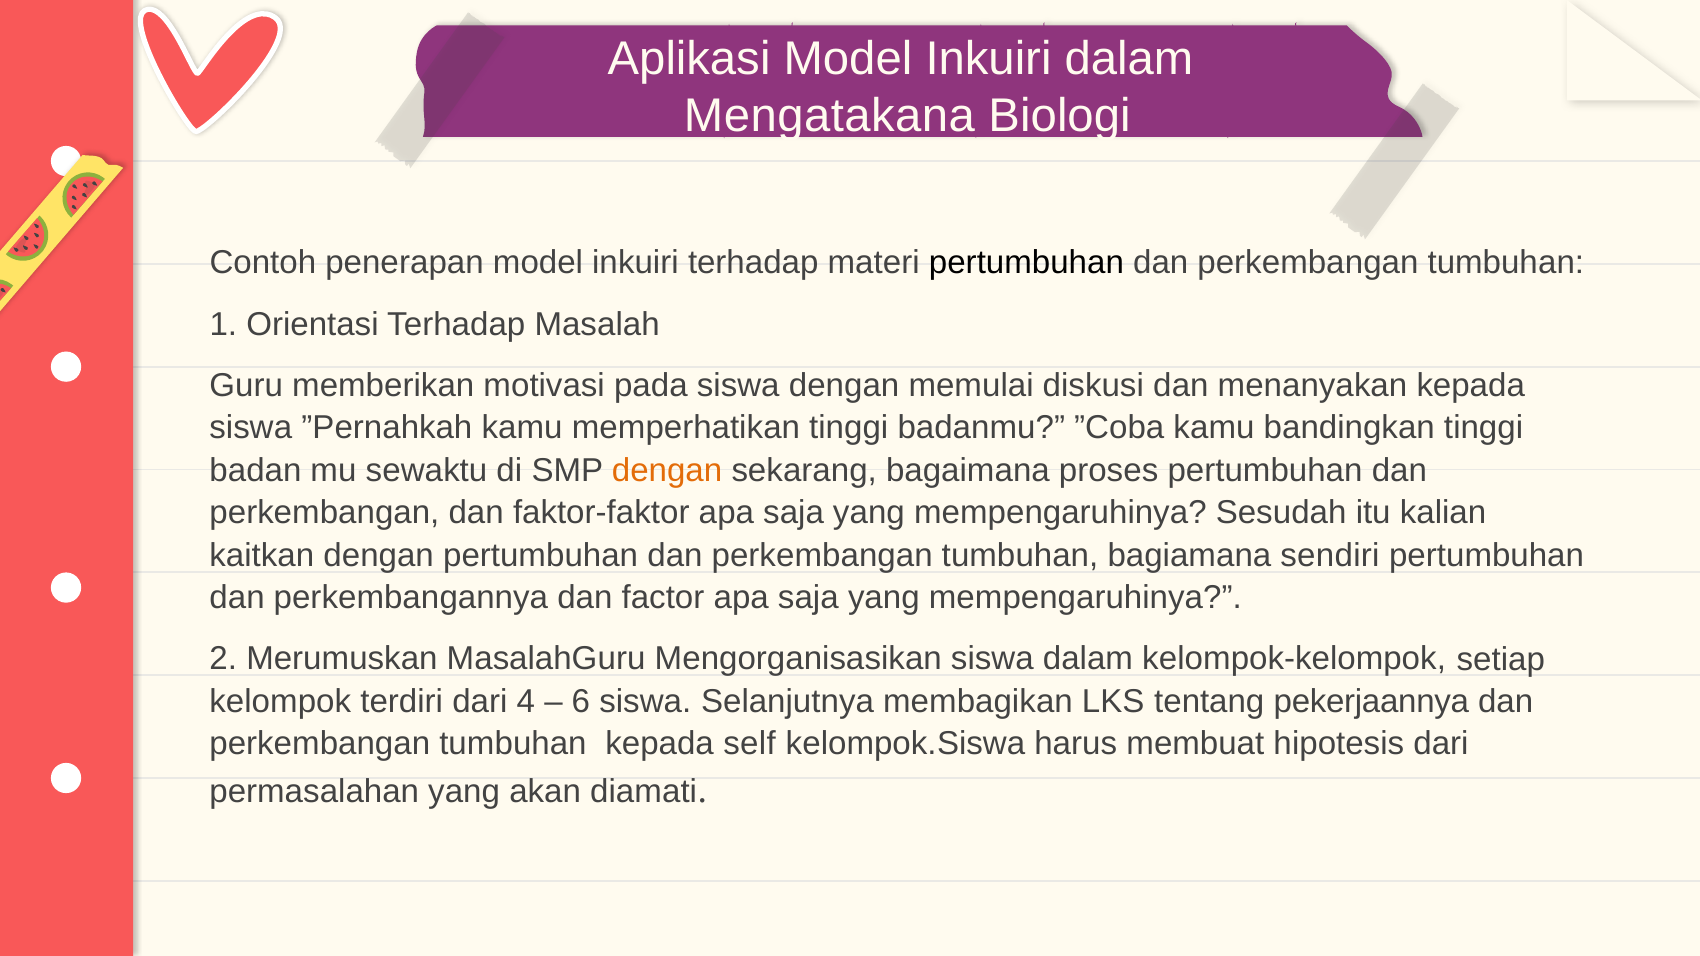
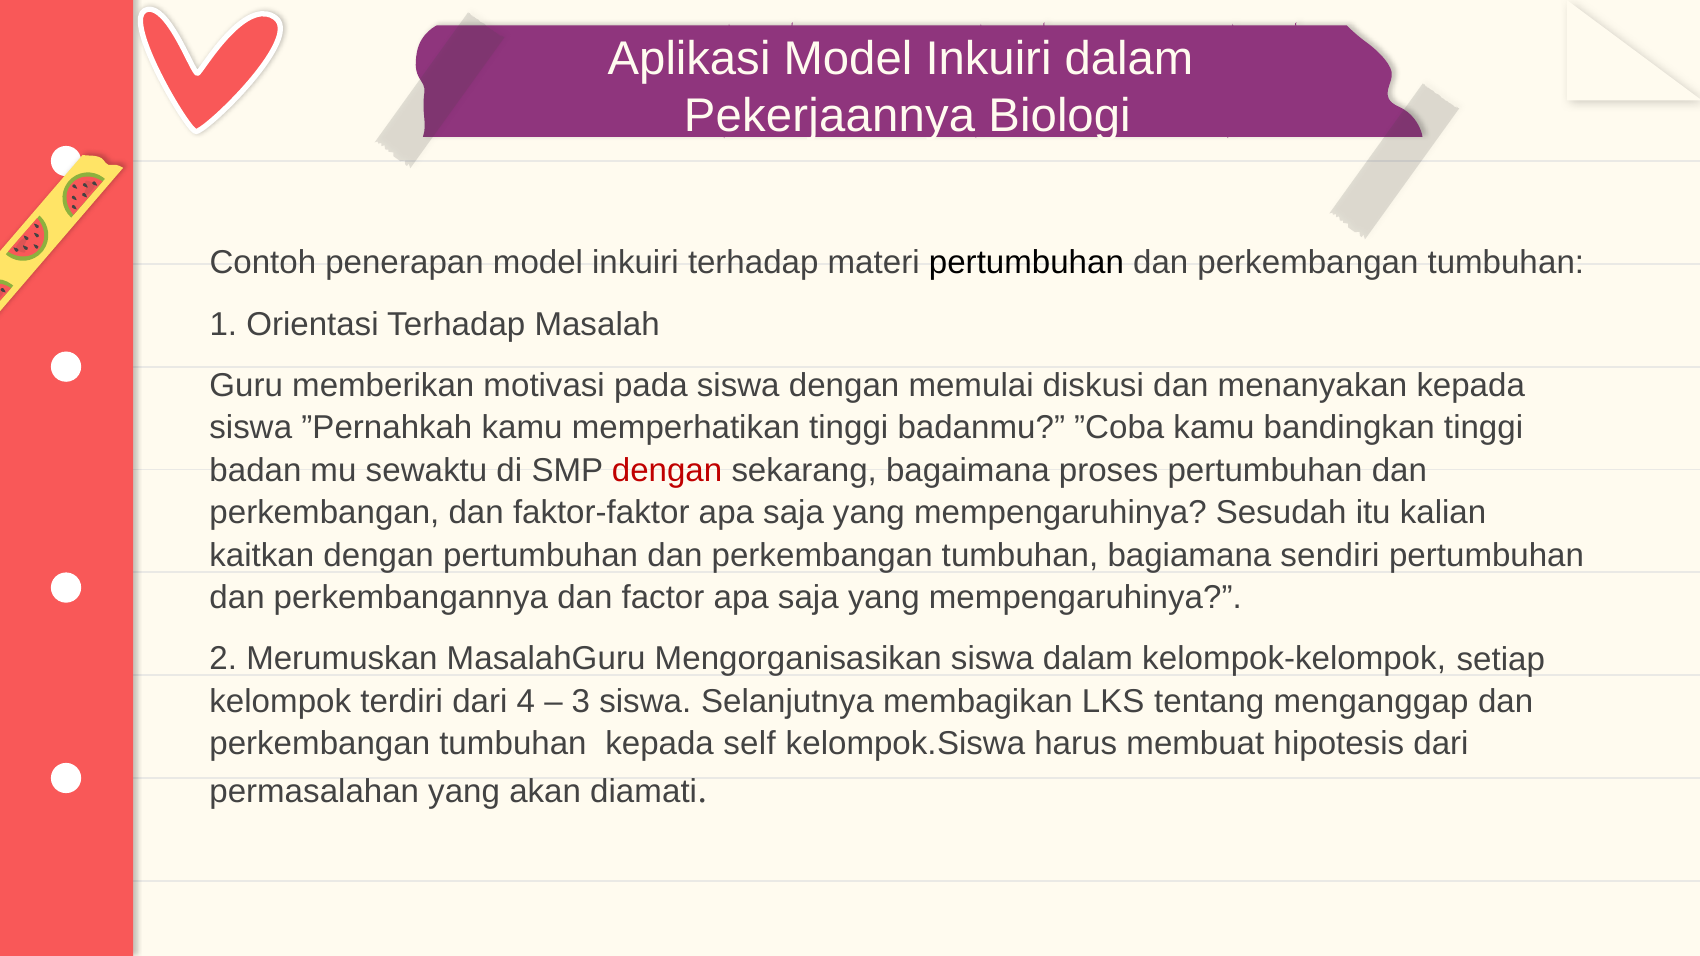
Mengatakana: Mengatakana -> Pekerjaannya (830, 116)
dengan colour: orange -> red (667, 471)
6: 6 -> 3 (581, 702)
pekerjaannya: pekerjaannya -> menganggap (1371, 702)
